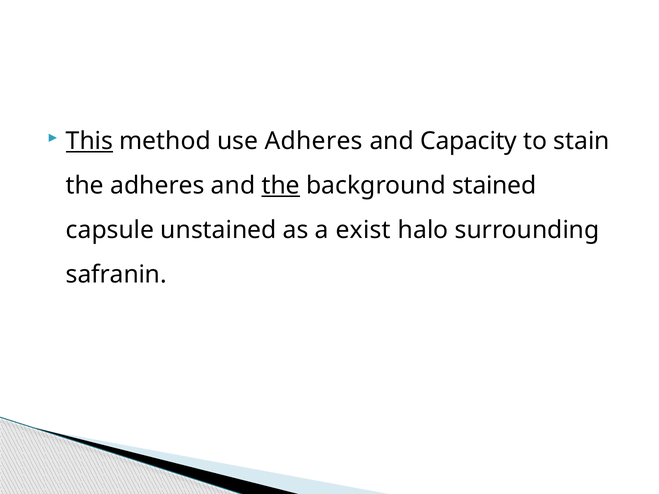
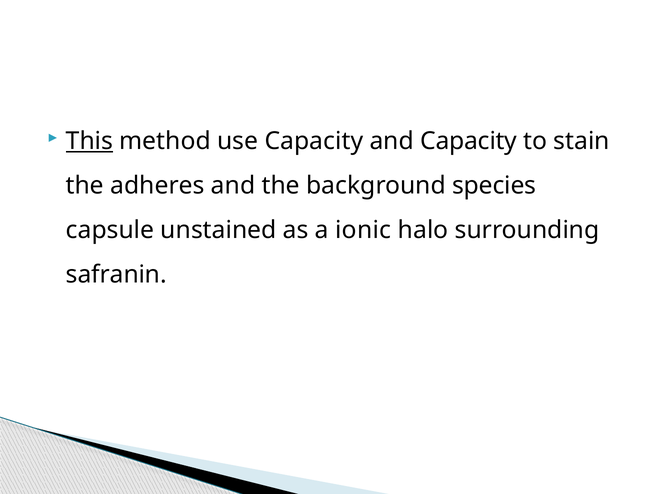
use Adheres: Adheres -> Capacity (314, 141)
the underline: present -> none (281, 186)
stained: stained -> species (494, 186)
exist: exist -> ionic (363, 230)
